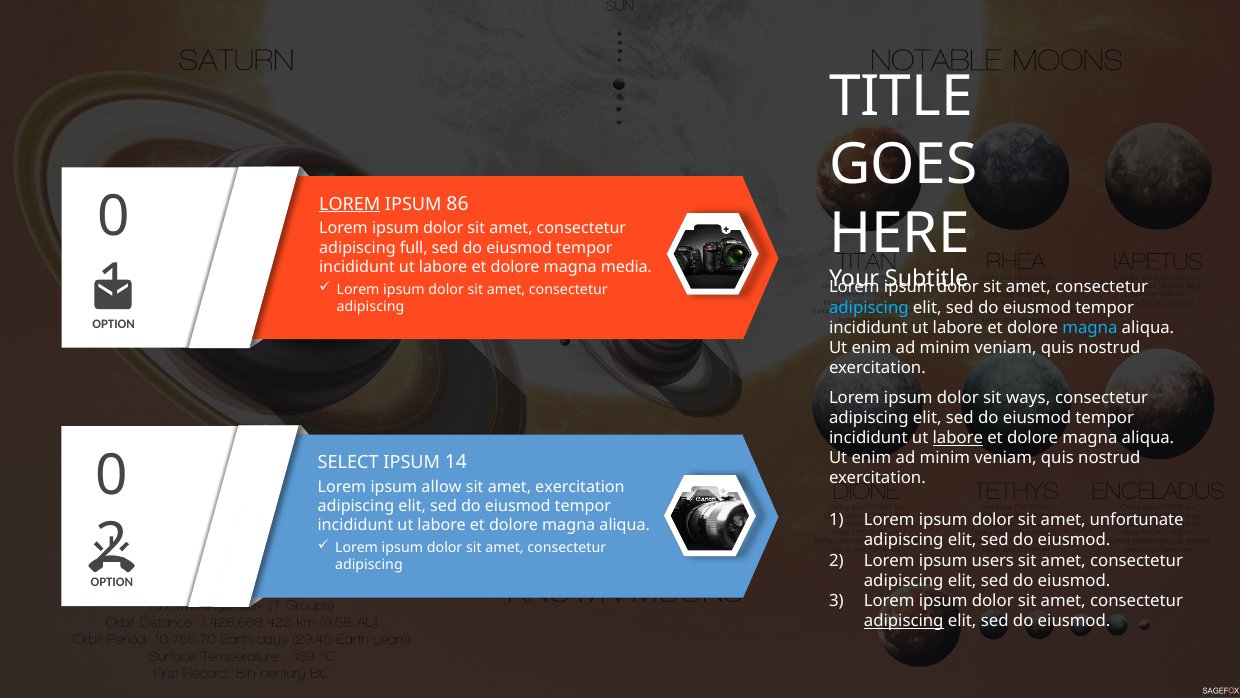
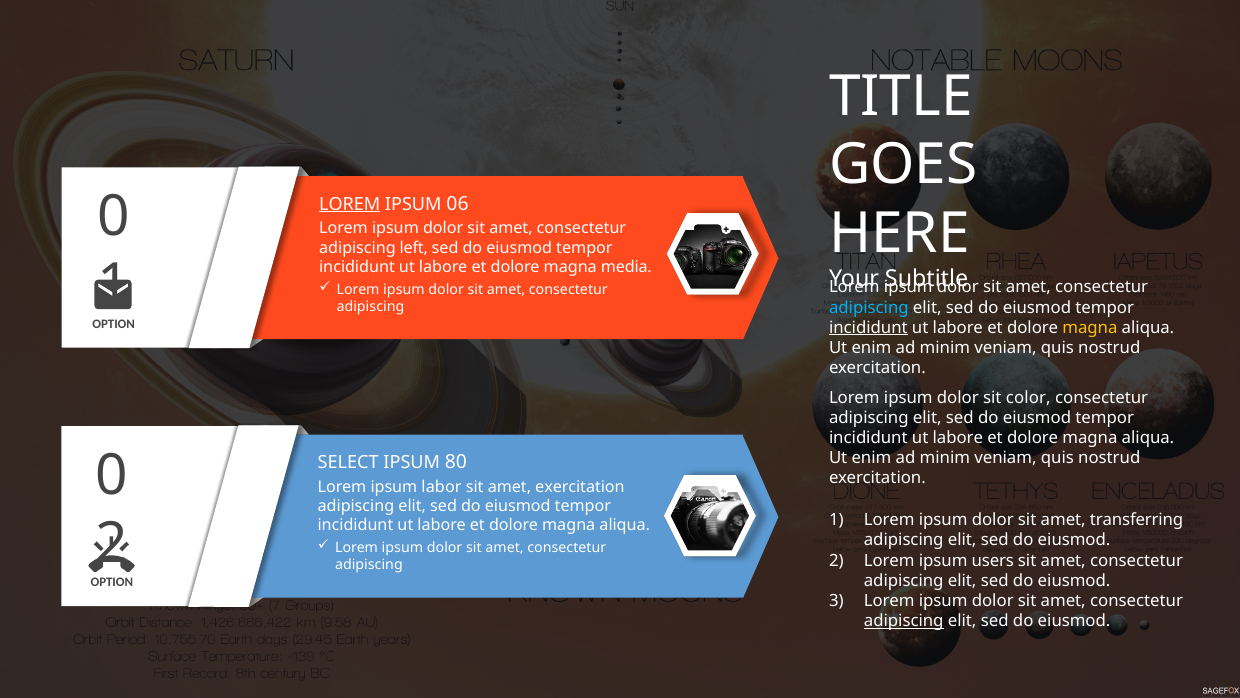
86: 86 -> 06 (458, 204)
full: full -> left (414, 248)
incididunt underline: none -> present (868, 327)
magna colour: light blue -> yellow (1090, 327)
ways: ways -> color (1028, 397)
labore underline: present -> none (958, 438)
14: 14 -> 80 (456, 462)
allow: allow -> labor (442, 486)
unfortunate: unfortunate -> transferring (1137, 520)
